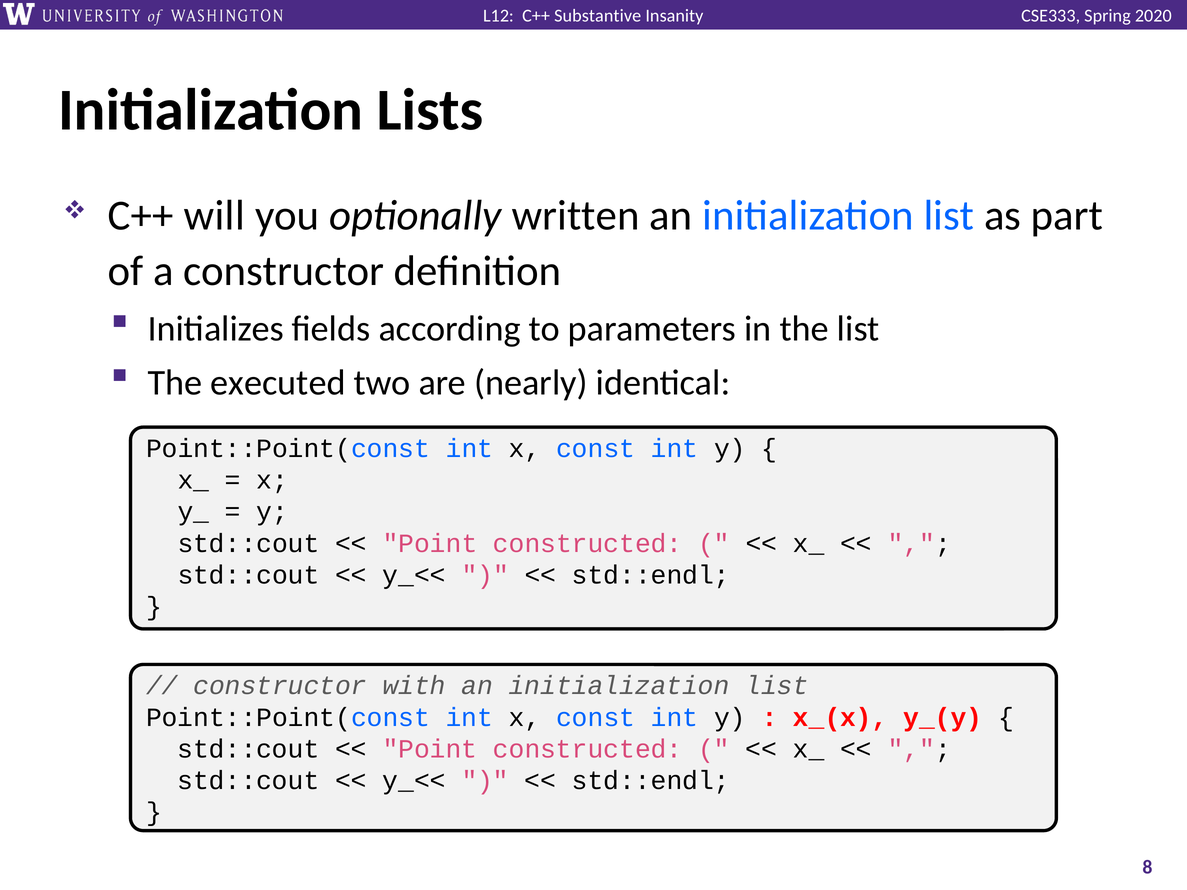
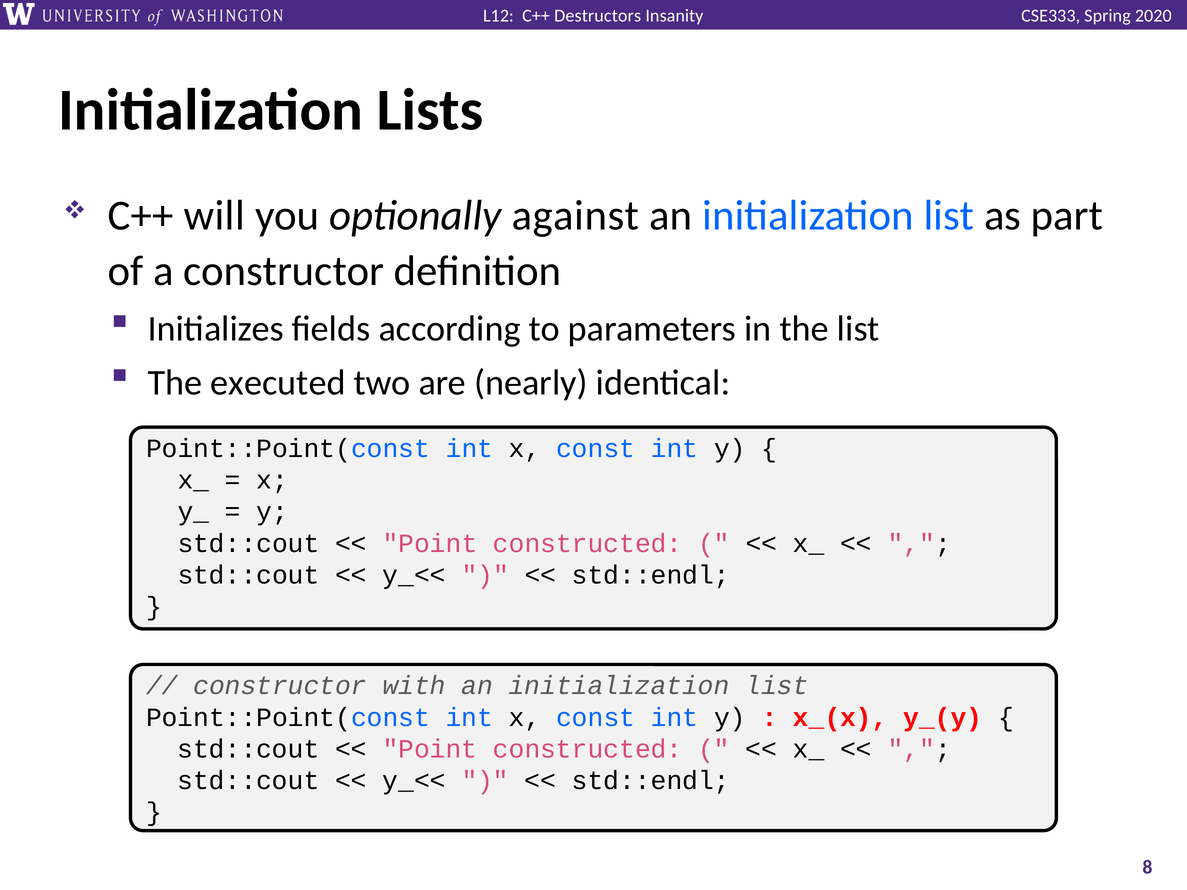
Substantive: Substantive -> Destructors (598, 16)
written: written -> against (575, 216)
